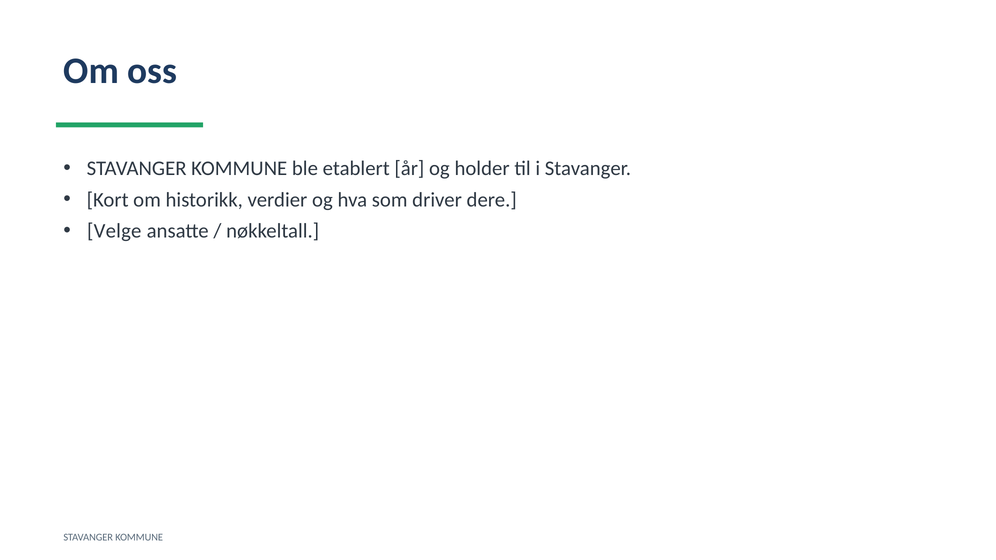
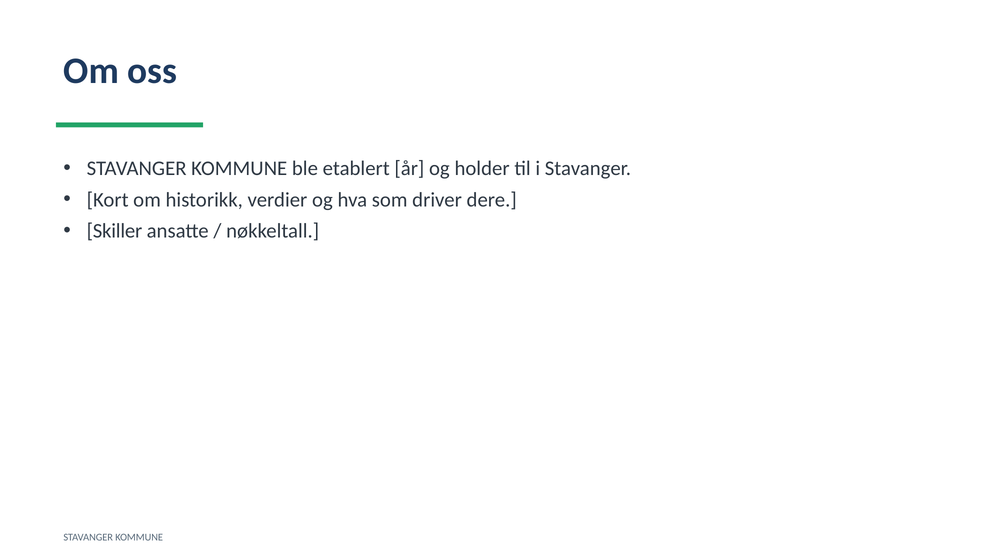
Velge: Velge -> Skiller (114, 231)
